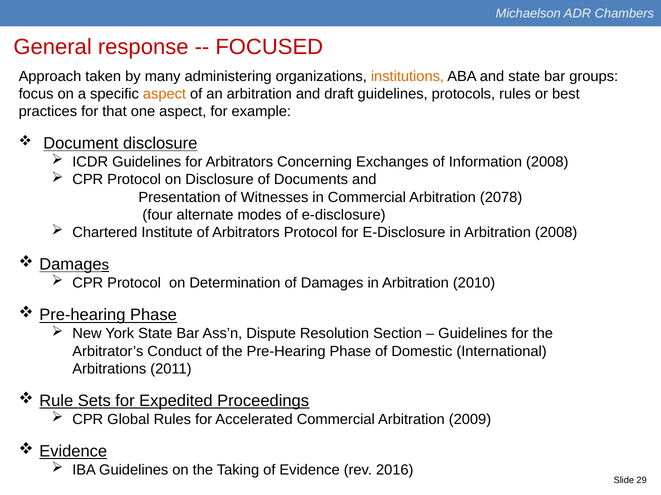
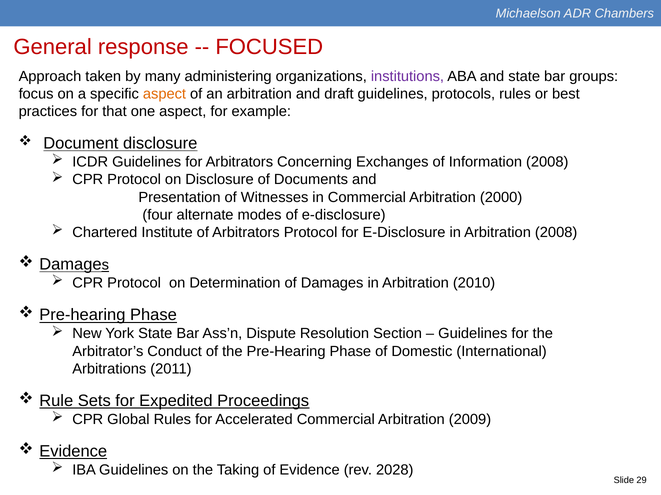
institutions colour: orange -> purple (407, 76)
2078: 2078 -> 2000 (501, 198)
2016: 2016 -> 2028 (395, 471)
